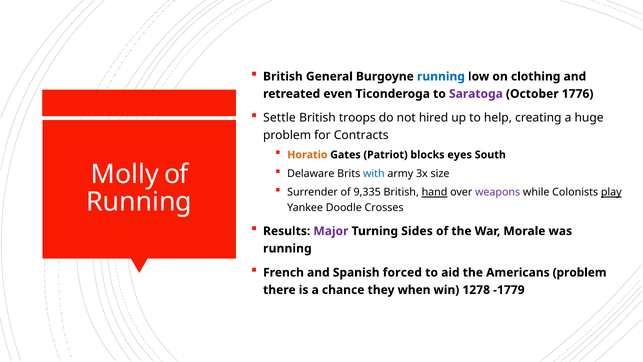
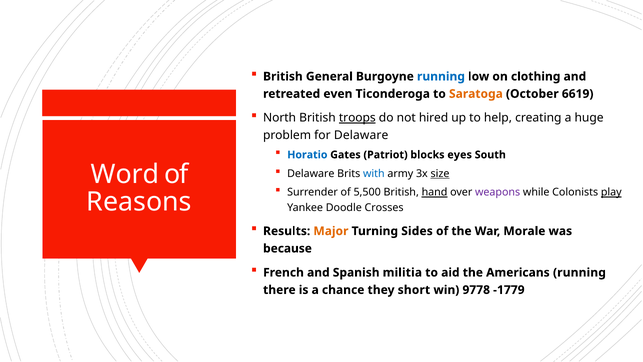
Saratoga colour: purple -> orange (476, 94)
1776: 1776 -> 6619 (578, 94)
Settle: Settle -> North (280, 118)
troops underline: none -> present (357, 118)
for Contracts: Contracts -> Delaware (361, 135)
Horatio colour: orange -> blue (307, 155)
Molly: Molly -> Word (125, 174)
size underline: none -> present (440, 173)
9,335: 9,335 -> 5,500 (367, 192)
Running: Running -> Reasons (139, 202)
Major colour: purple -> orange (331, 231)
running: running -> because (287, 248)
forced: forced -> militia (402, 272)
Americans problem: problem -> running (579, 272)
when: when -> short (414, 290)
1278: 1278 -> 9778 (476, 290)
